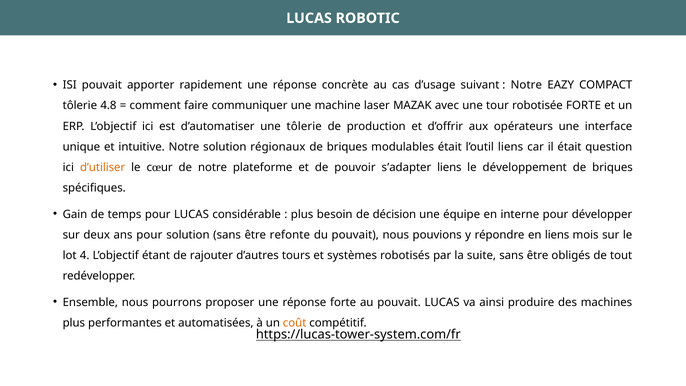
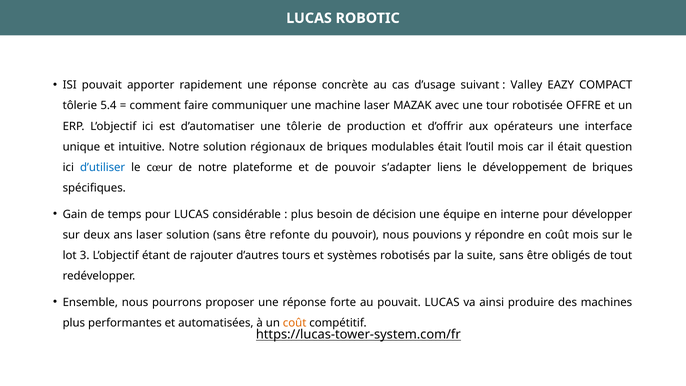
Notre: Notre -> Valley (526, 85)
4.8: 4.8 -> 5.4 (108, 106)
robotisée FORTE: FORTE -> OFFRE (584, 106)
l’outil liens: liens -> mois (511, 147)
d’utiliser colour: orange -> blue (103, 167)
ans pour: pour -> laser (149, 235)
du pouvait: pouvait -> pouvoir (355, 235)
en liens: liens -> coût (557, 235)
4: 4 -> 3 (85, 255)
